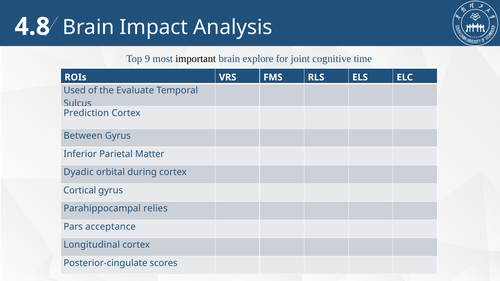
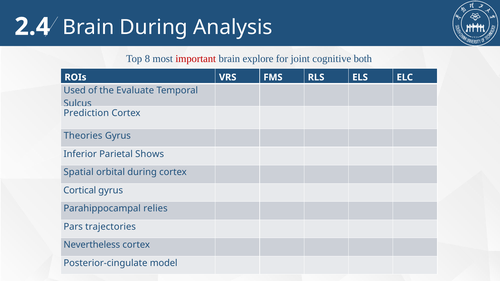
4.8: 4.8 -> 2.4 (32, 27)
Brain Impact: Impact -> During (154, 27)
9: 9 -> 8 (147, 59)
important colour: black -> red (196, 59)
time: time -> both (363, 59)
Between: Between -> Theories (83, 136)
Matter: Matter -> Shows (150, 154)
Dyadic: Dyadic -> Spatial (79, 172)
acceptance: acceptance -> trajectories (111, 227)
Longitudinal: Longitudinal -> Nevertheless (92, 245)
scores: scores -> model (164, 263)
